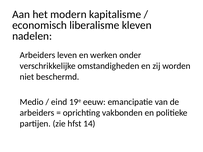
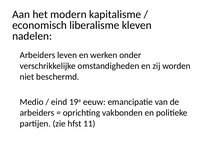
14: 14 -> 11 (89, 124)
